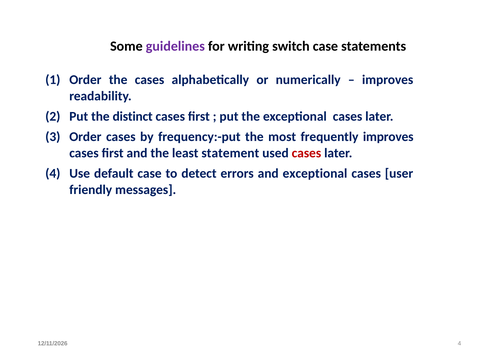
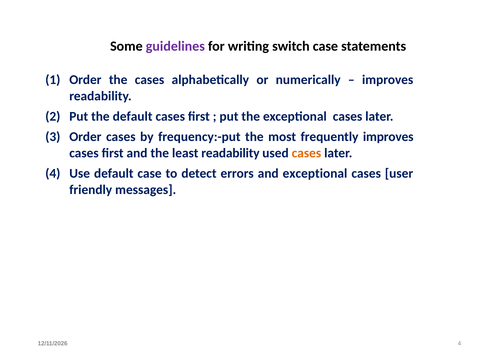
the distinct: distinct -> default (133, 116)
least statement: statement -> readability (230, 153)
cases colour: red -> orange (306, 153)
